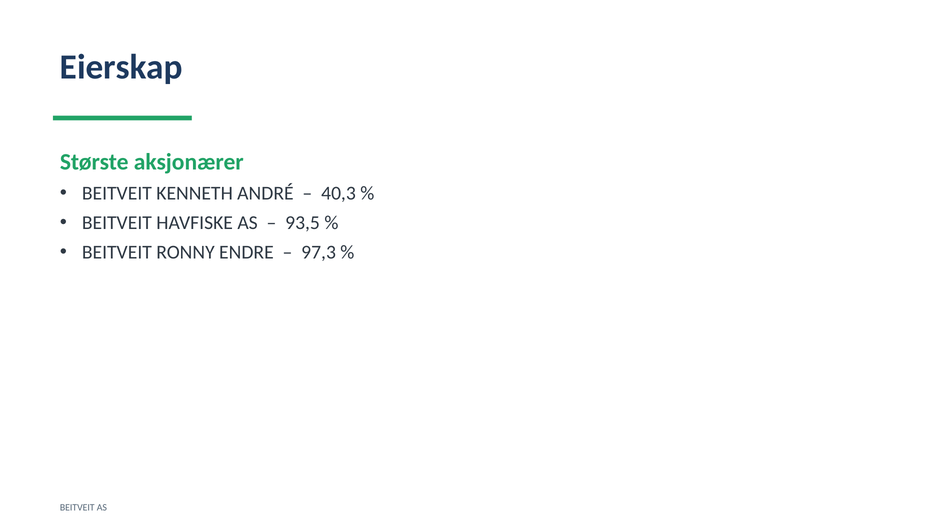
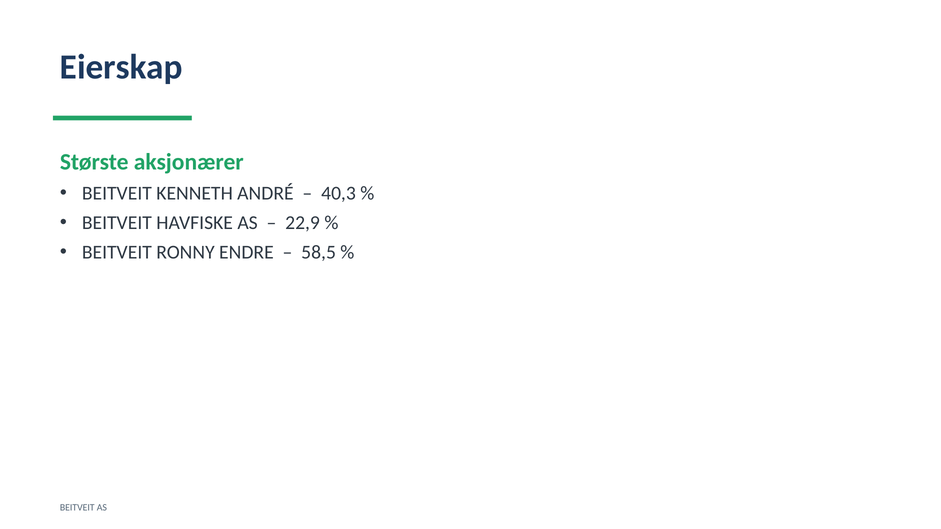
93,5: 93,5 -> 22,9 (303, 223)
97,3: 97,3 -> 58,5 (319, 252)
